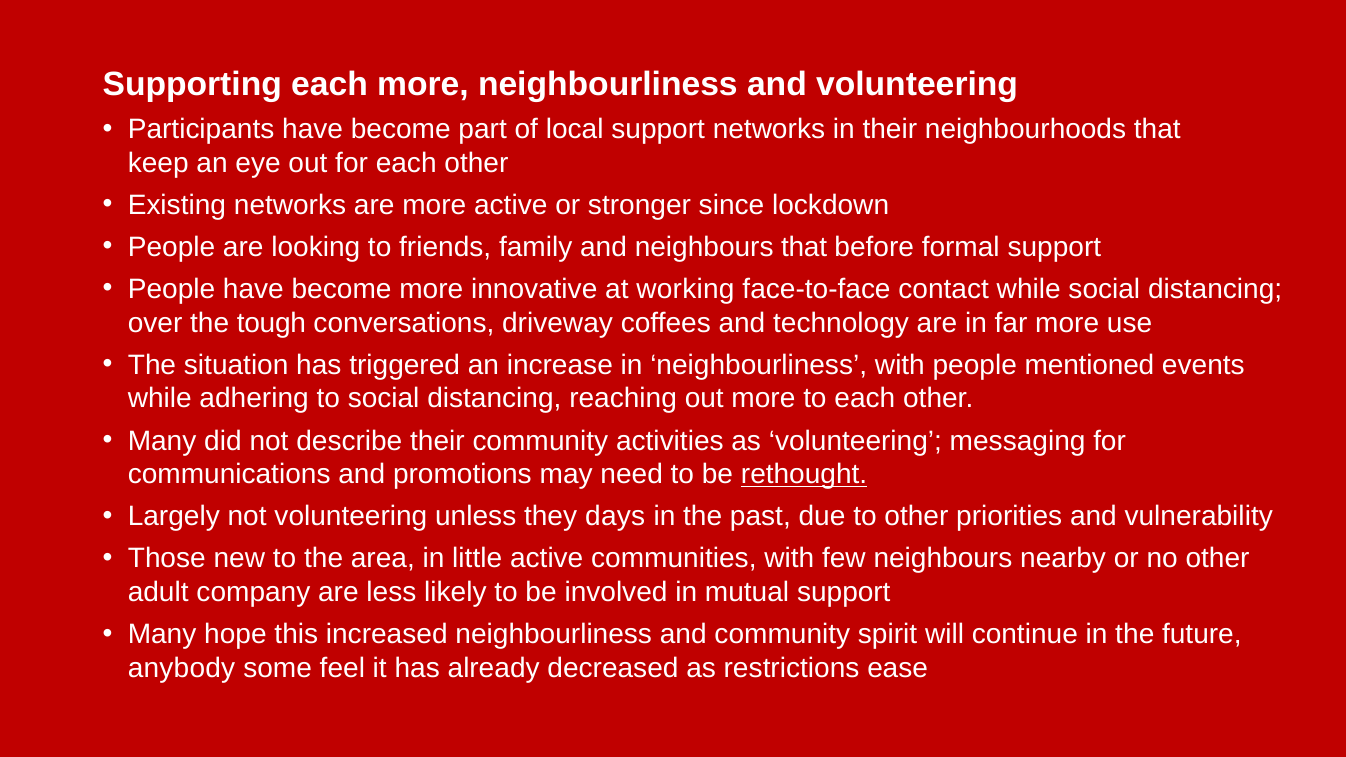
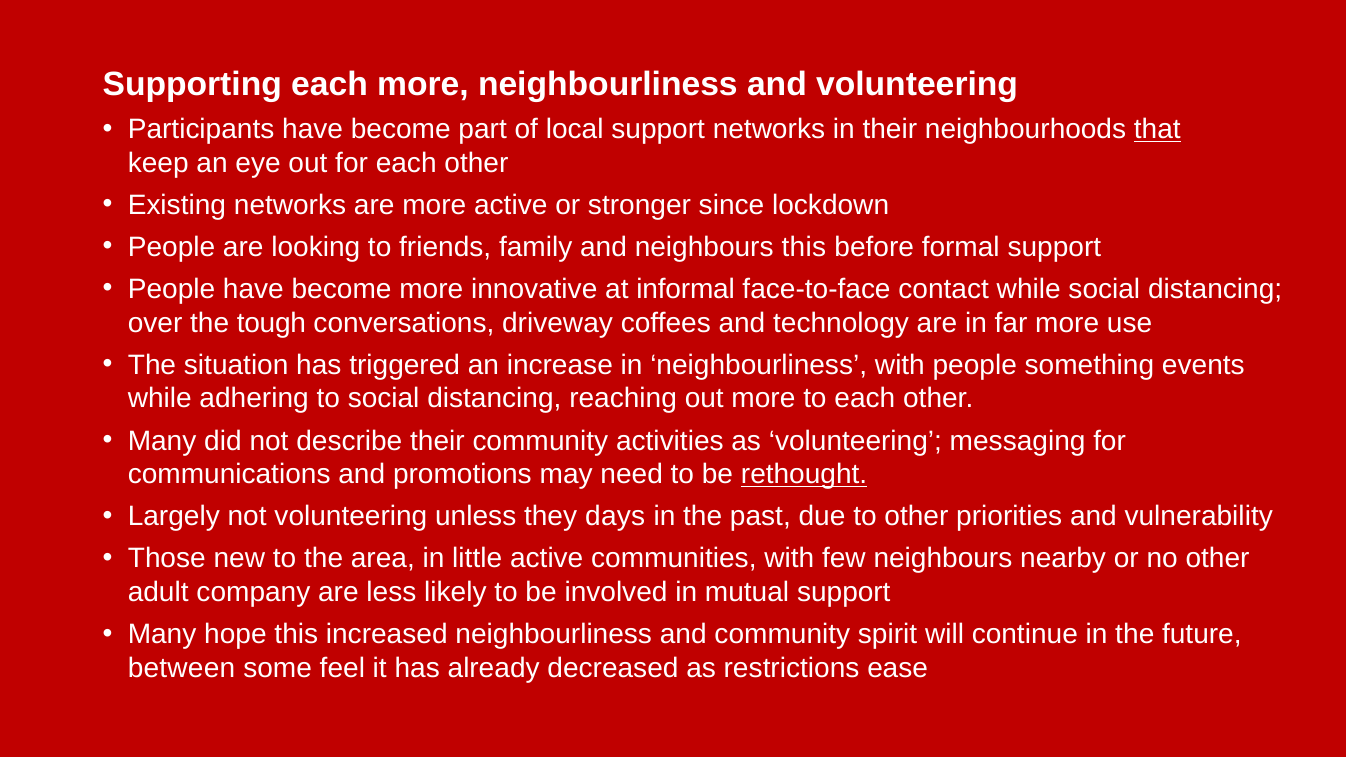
that underline: none -> present (1157, 129)
neighbours that: that -> this (804, 247)
working: working -> informal (686, 289)
mentioned: mentioned -> something (1089, 365)
anybody: anybody -> between (182, 668)
